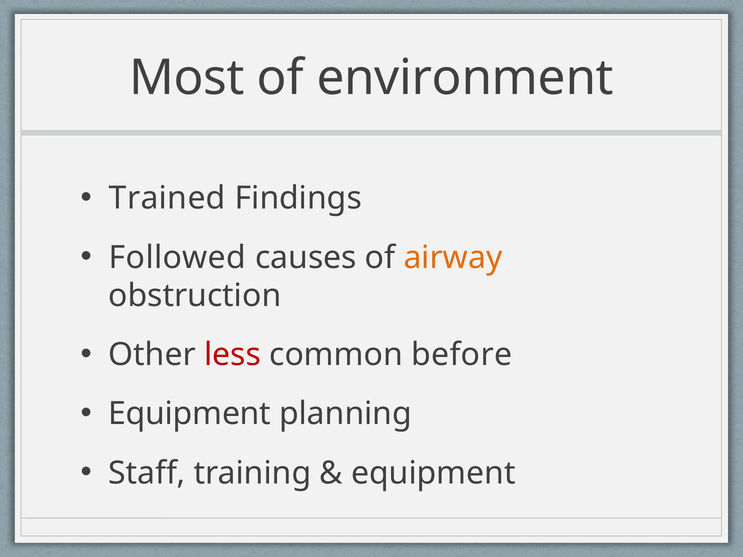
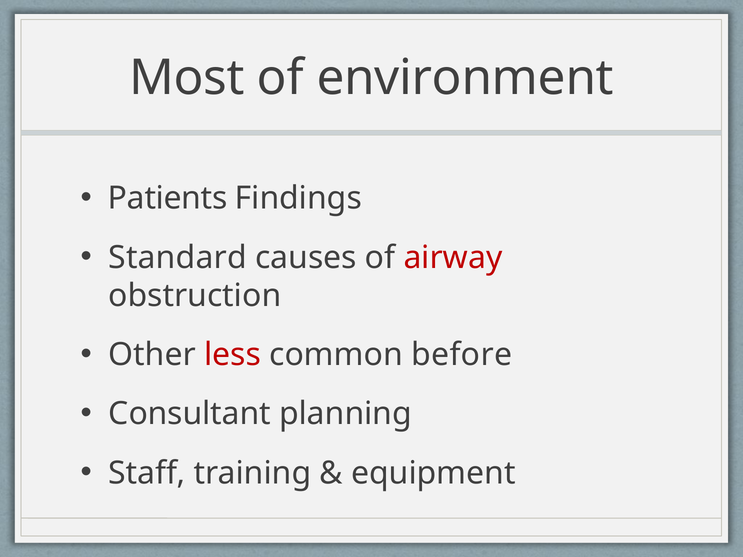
Trained: Trained -> Patients (168, 199)
Followed: Followed -> Standard (178, 258)
airway colour: orange -> red (453, 258)
Equipment: Equipment -> Consultant (190, 414)
